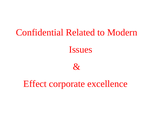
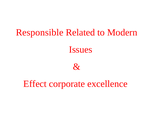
Confidential: Confidential -> Responsible (40, 32)
